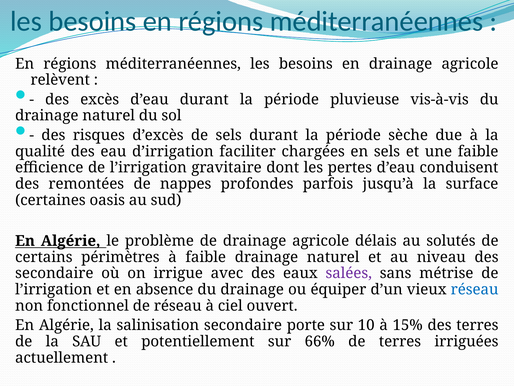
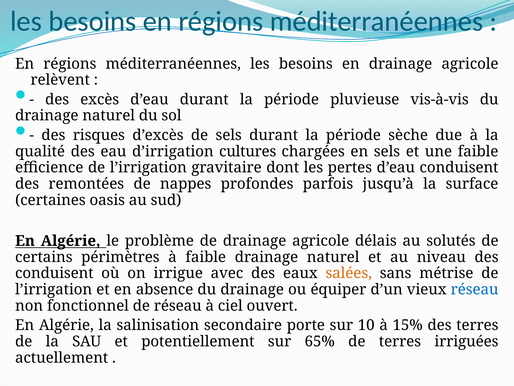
faciliter: faciliter -> cultures (248, 151)
secondaire: secondaire -> conduisent (54, 273)
salées colour: purple -> orange (349, 273)
66%: 66% -> 65% (320, 341)
